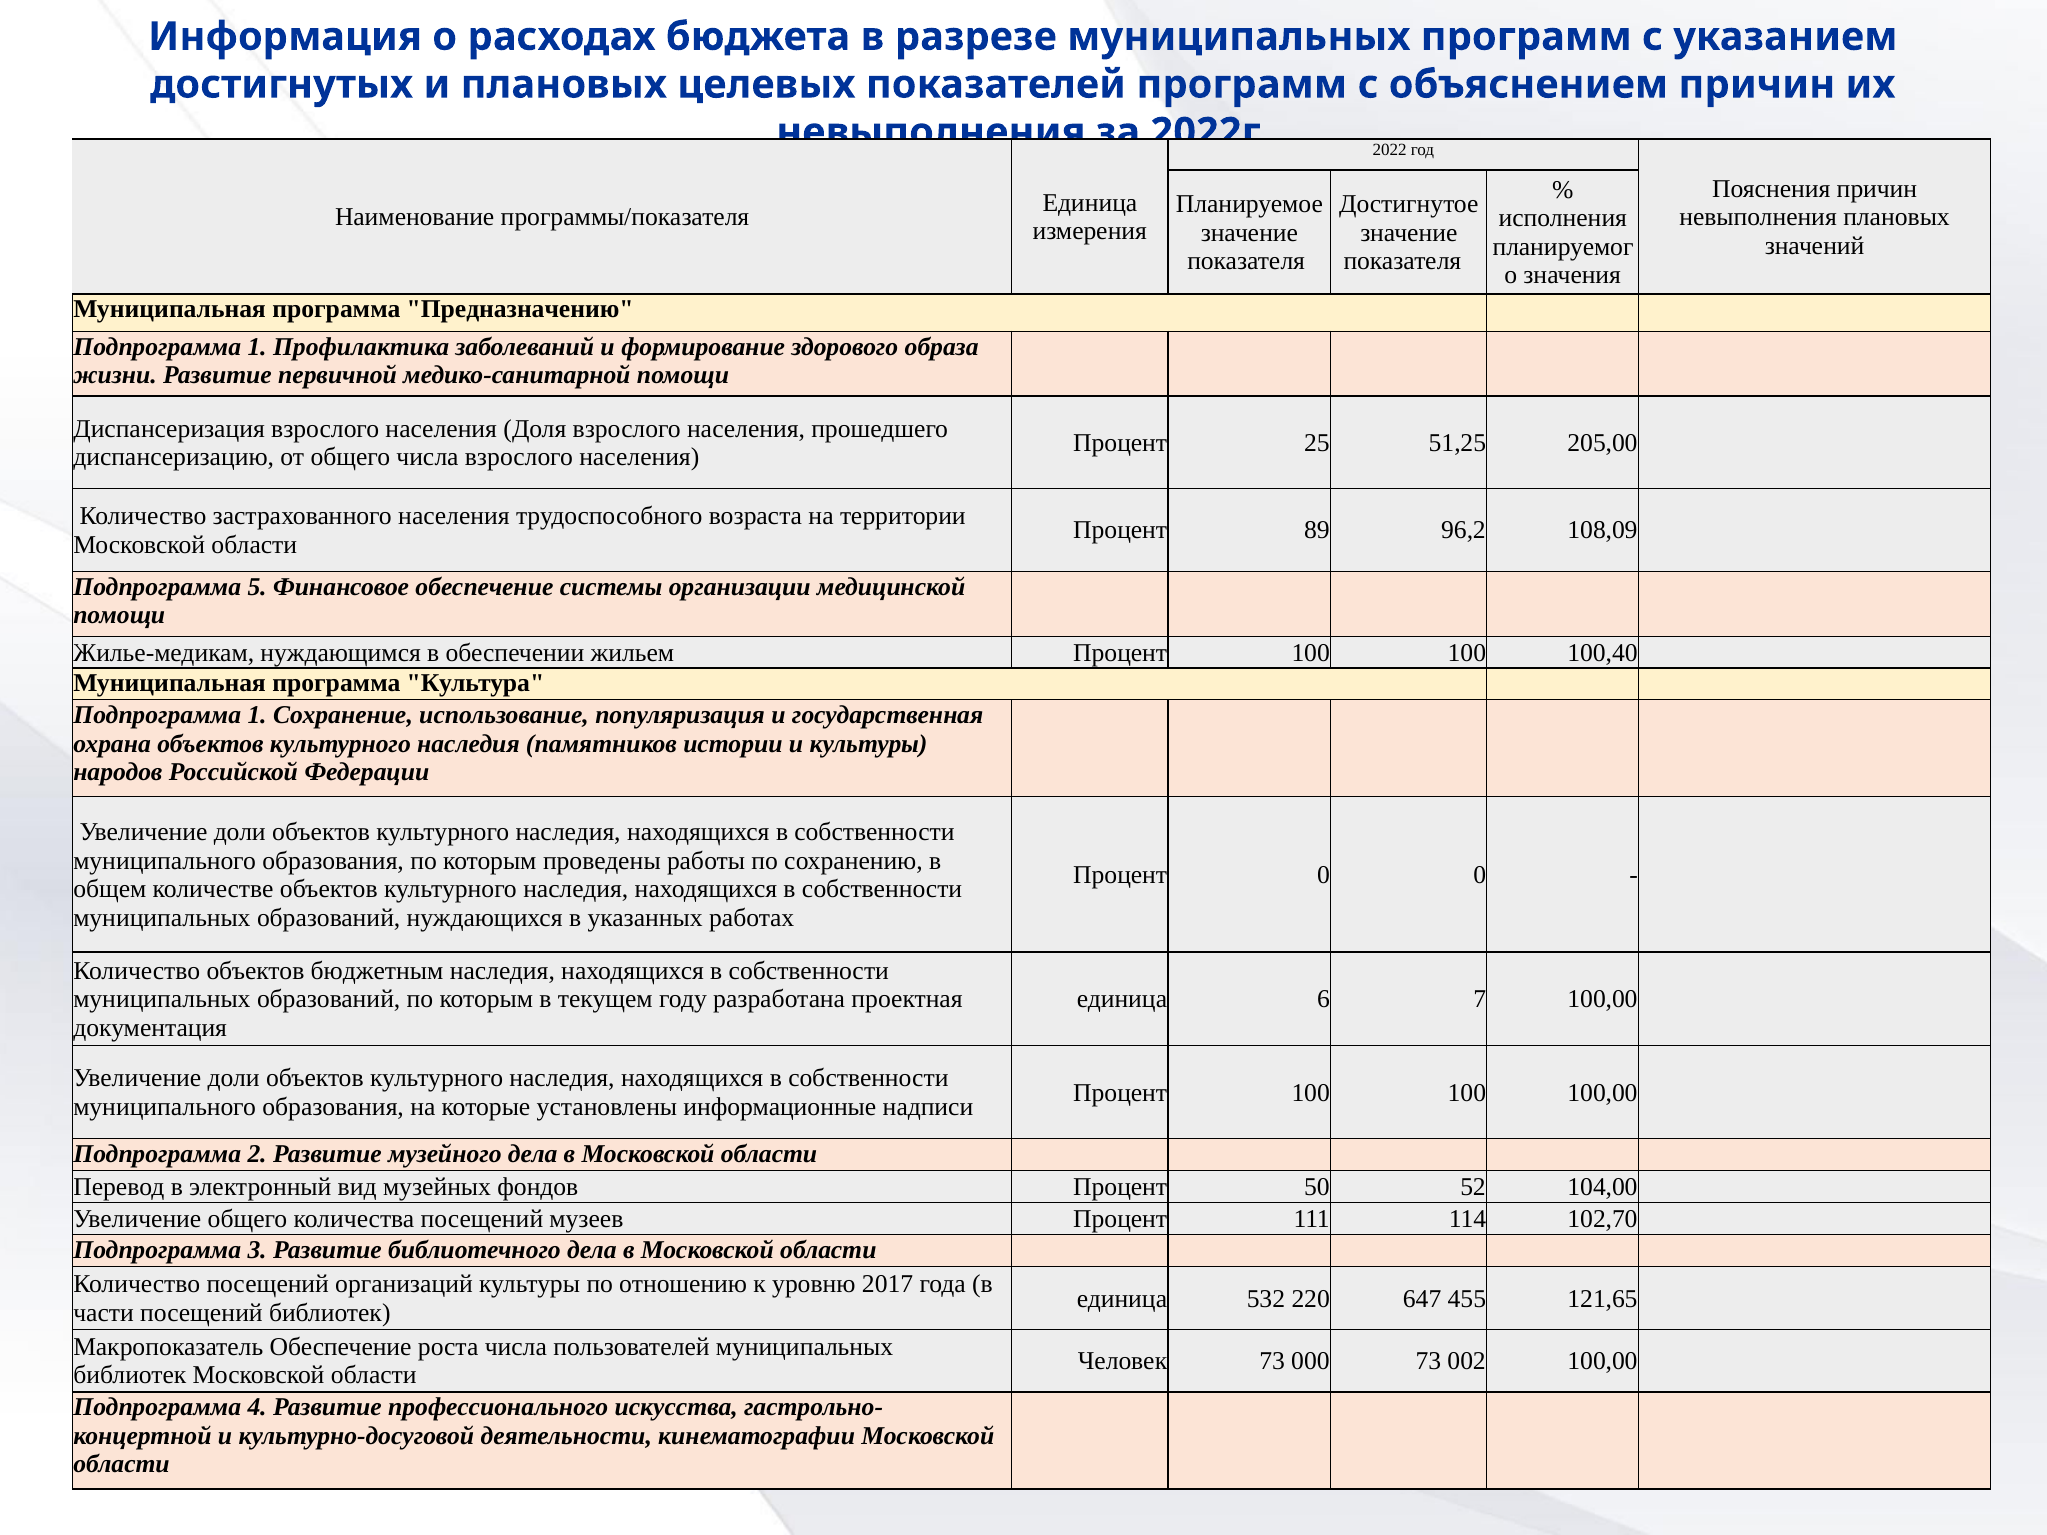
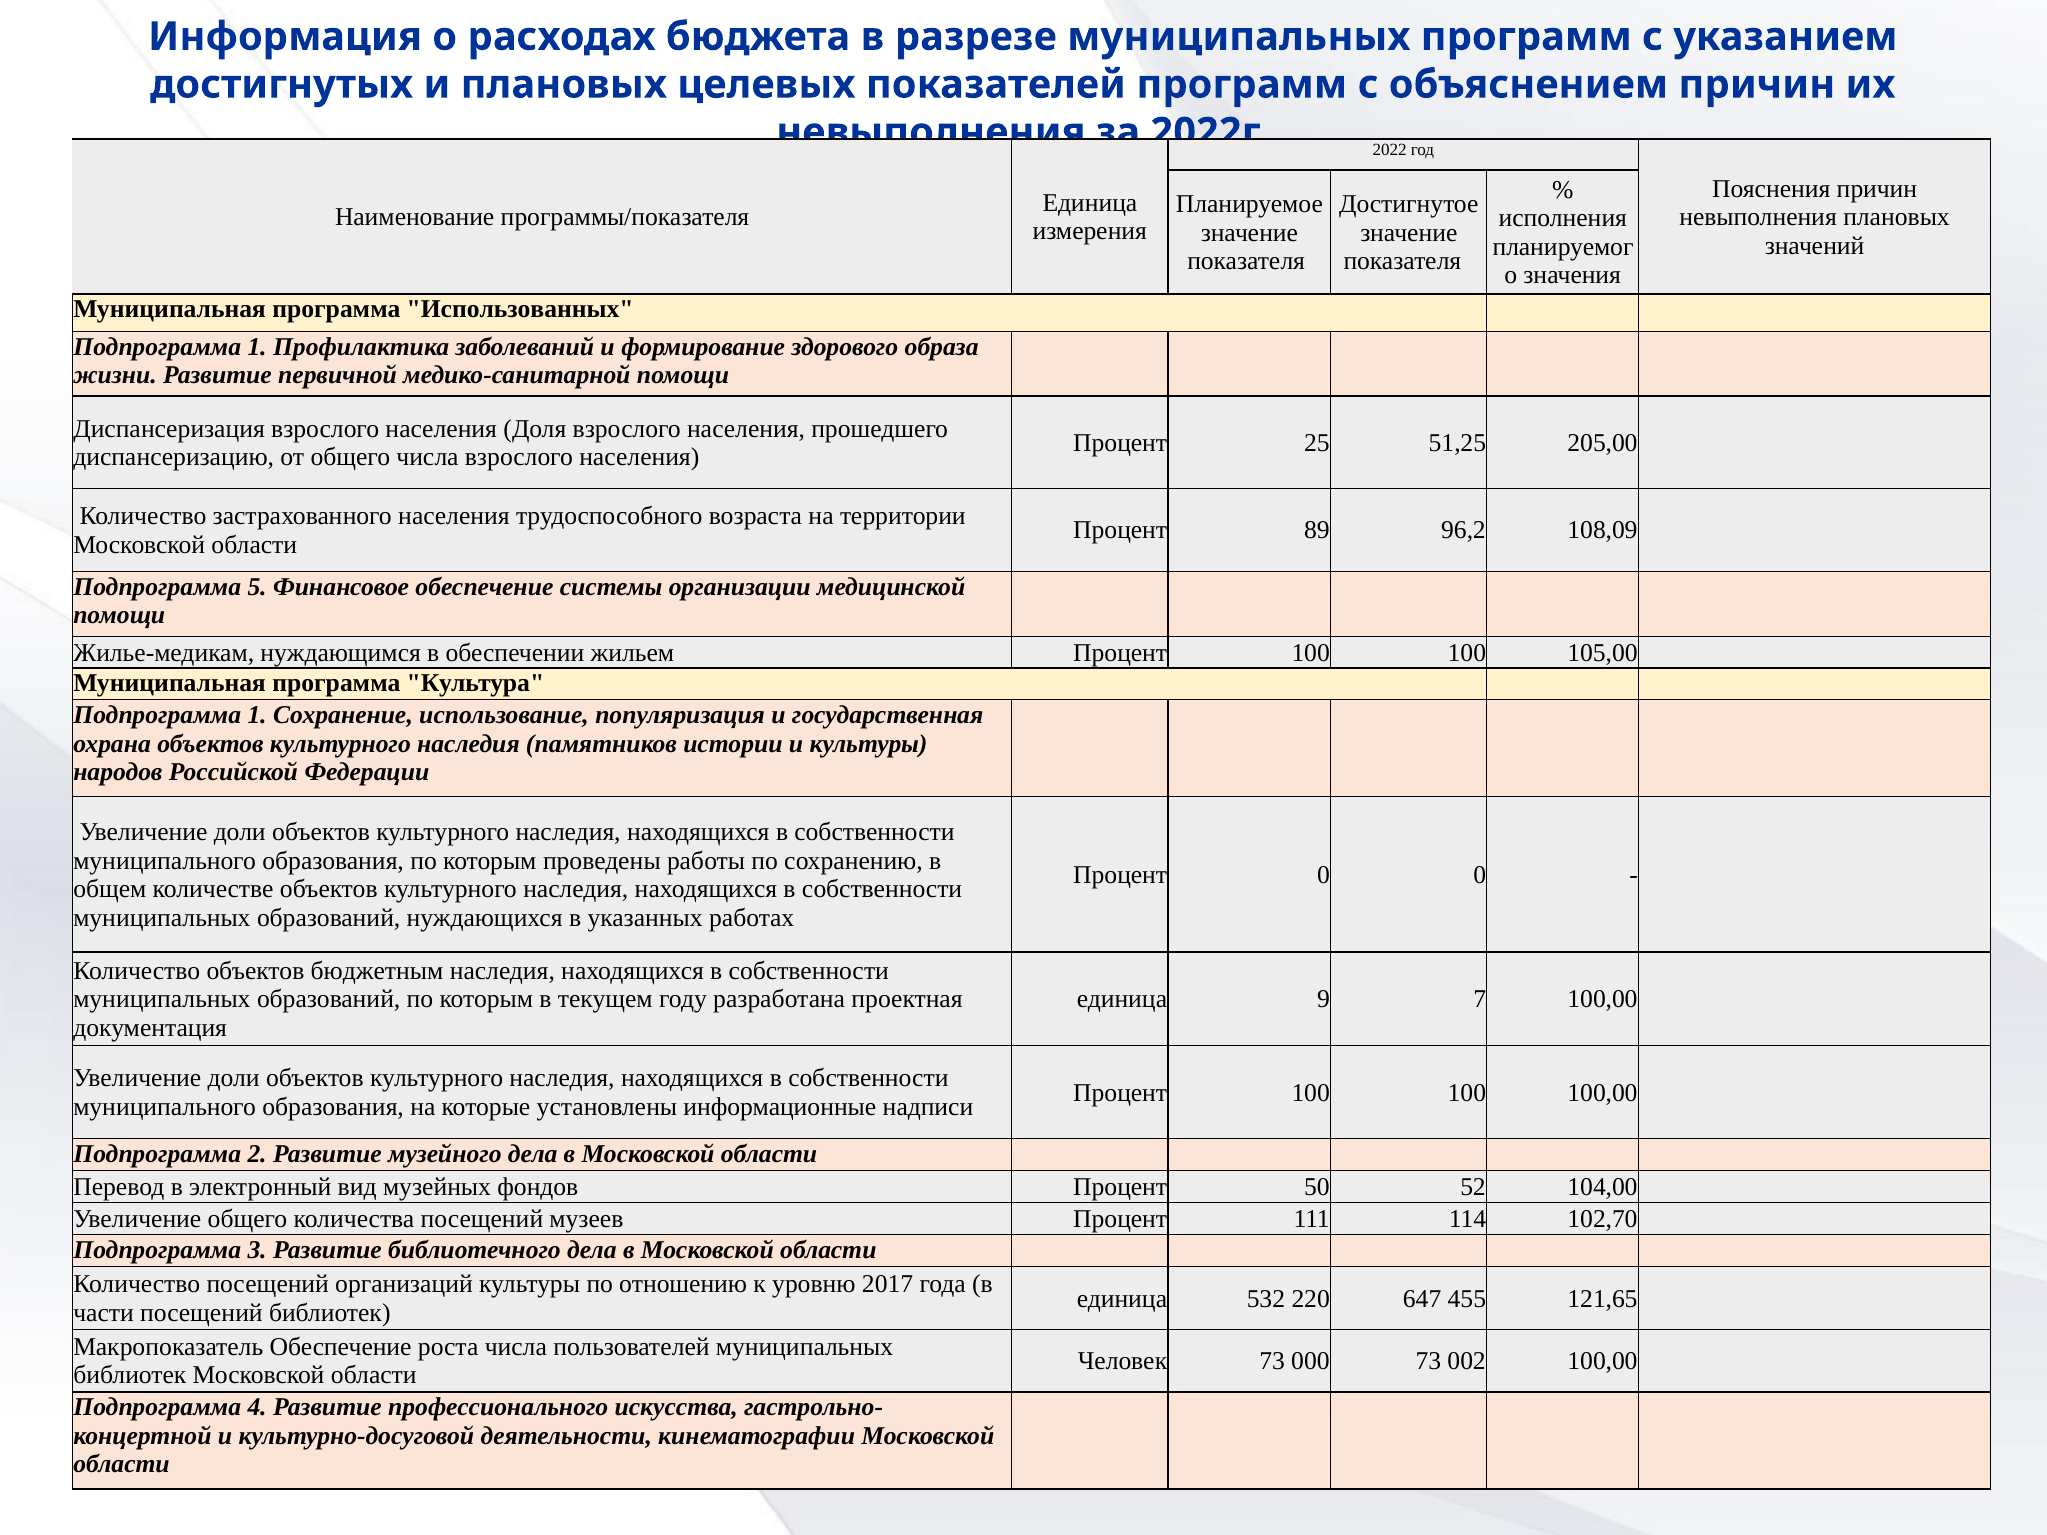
Предназначению: Предназначению -> Использованных (520, 310)
100,40: 100,40 -> 105,00 (1602, 653)
6: 6 -> 9 (1323, 999)
